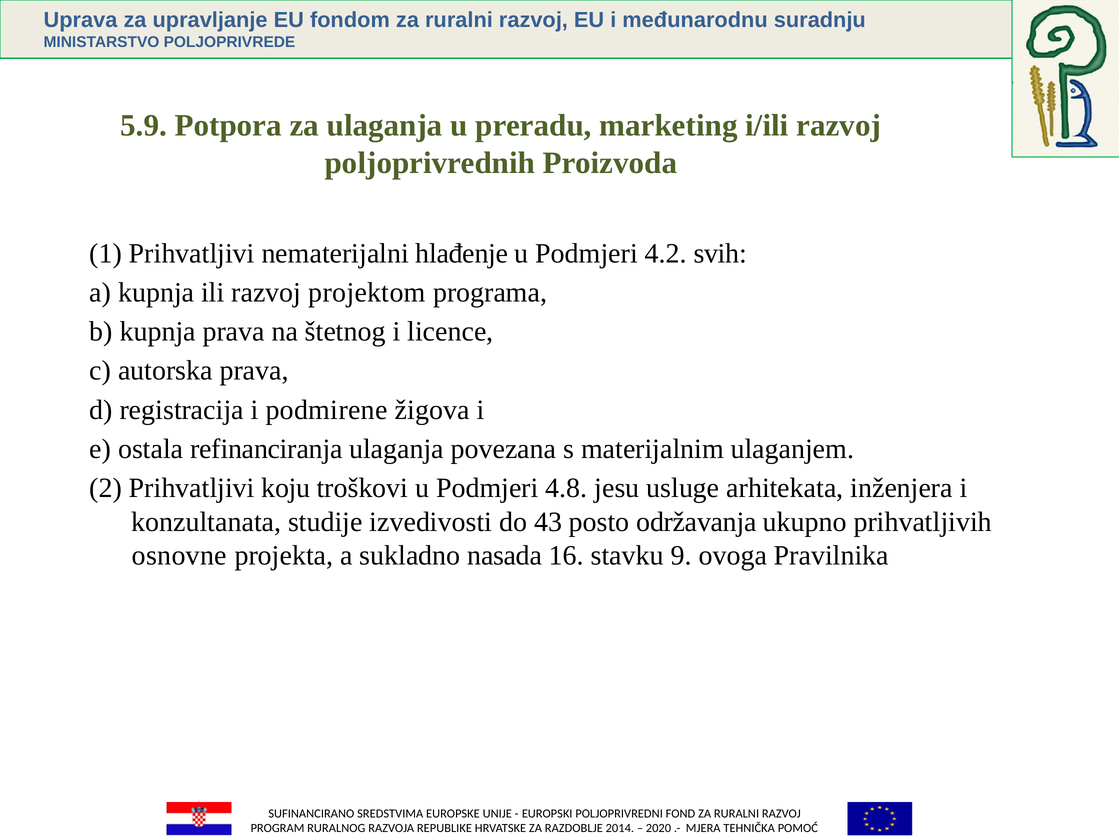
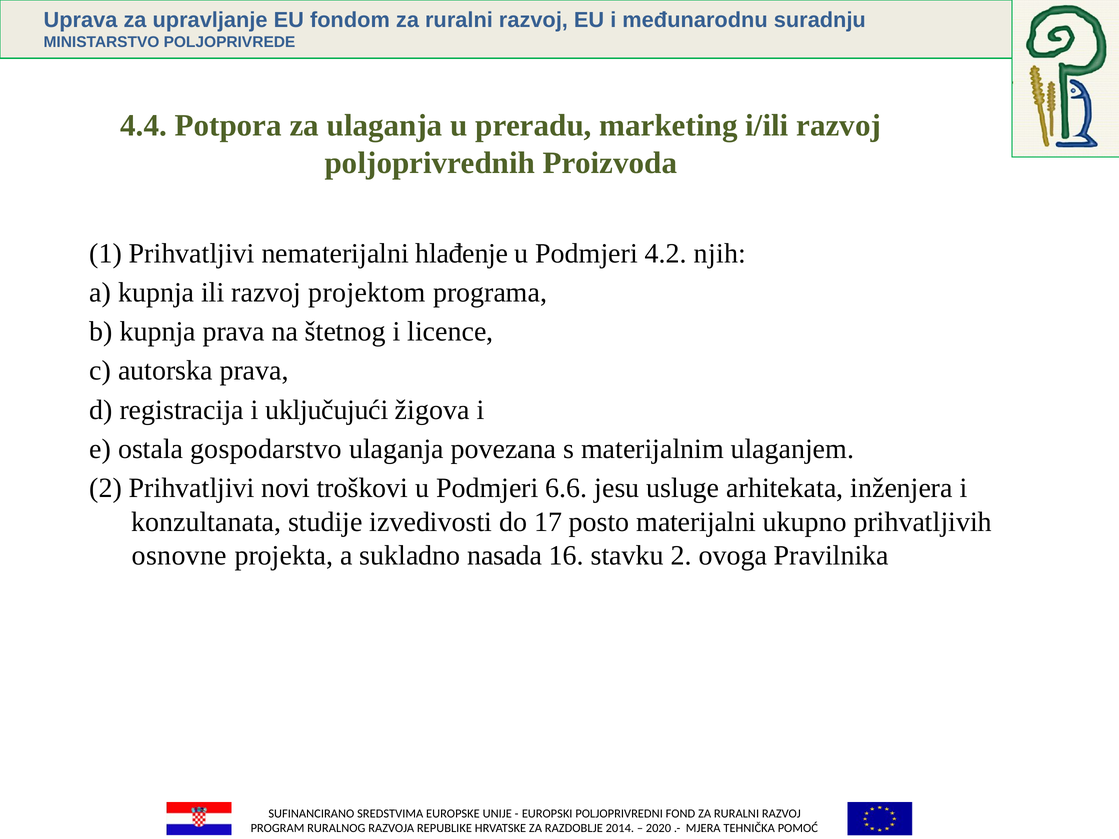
5.9: 5.9 -> 4.4 (144, 126)
svih: svih -> njih (720, 253)
podmirene: podmirene -> uključujući (327, 410)
refinanciranja: refinanciranja -> gospodarstvo (266, 449)
koju: koju -> novi (286, 488)
4.8: 4.8 -> 6.6 (566, 488)
43: 43 -> 17 (548, 522)
održavanja: održavanja -> materijalni (696, 522)
stavku 9: 9 -> 2 (681, 556)
